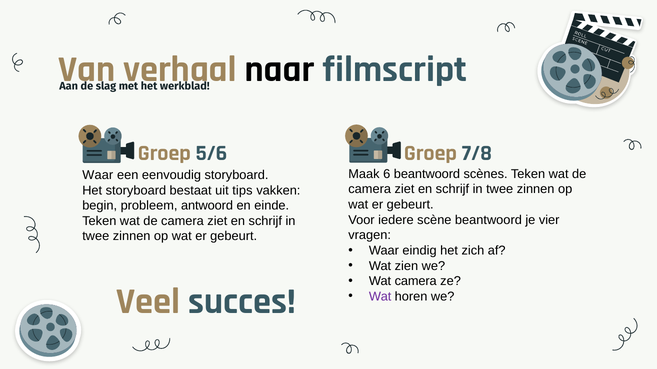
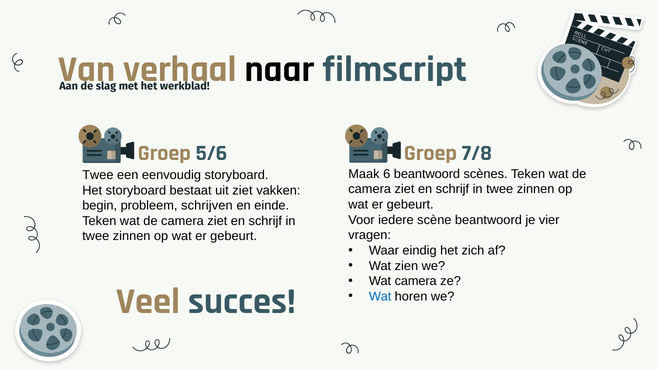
Waar: Waar -> Twee (98, 175)
uit tips: tips -> ziet (242, 191)
antwoord: antwoord -> schrijven (207, 206)
Wat colour: purple -> blue (380, 297)
